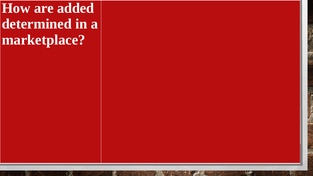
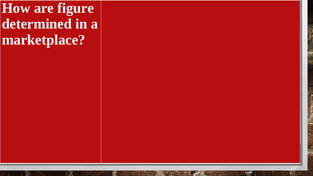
added: added -> figure (76, 8)
